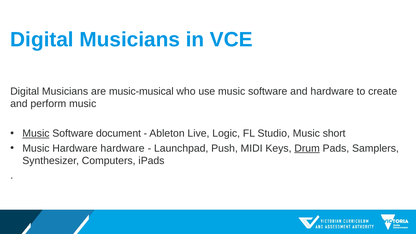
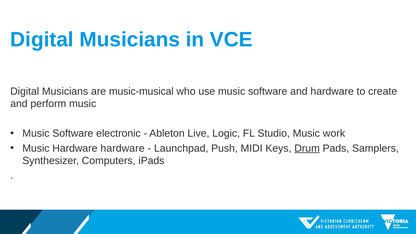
Music underline: present -> none (36, 133)
document: document -> electronic (118, 133)
short: short -> work (334, 133)
